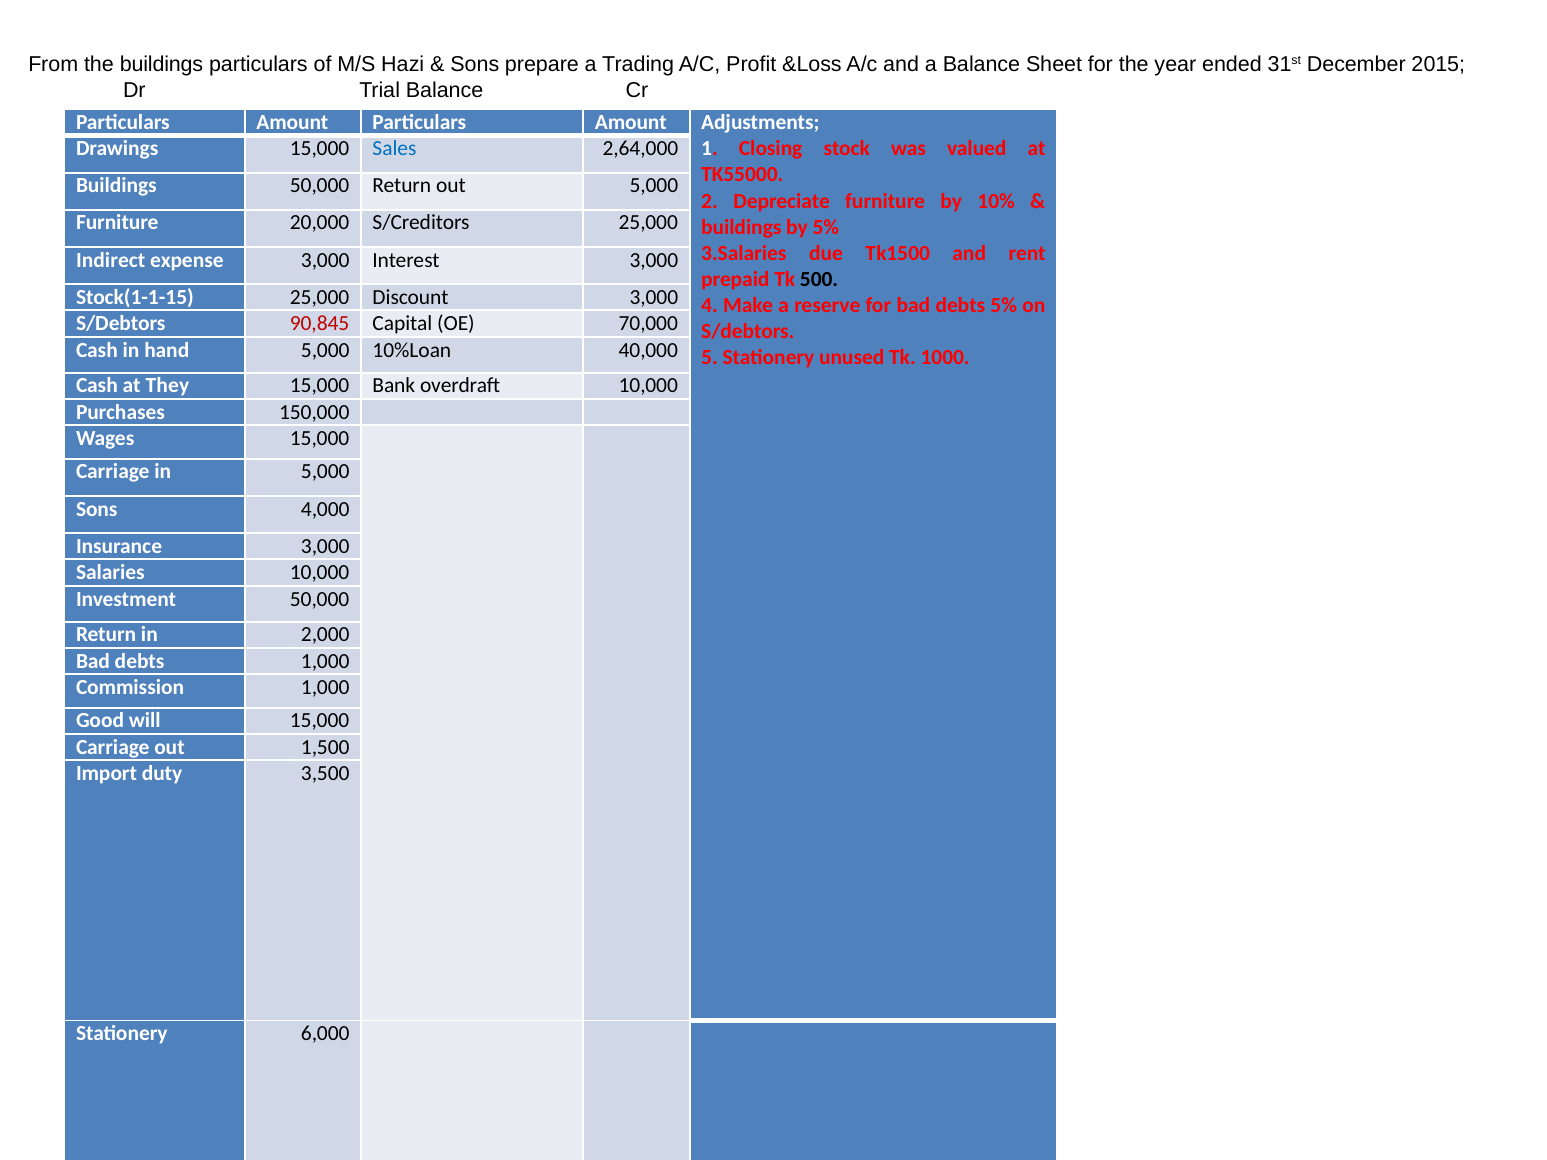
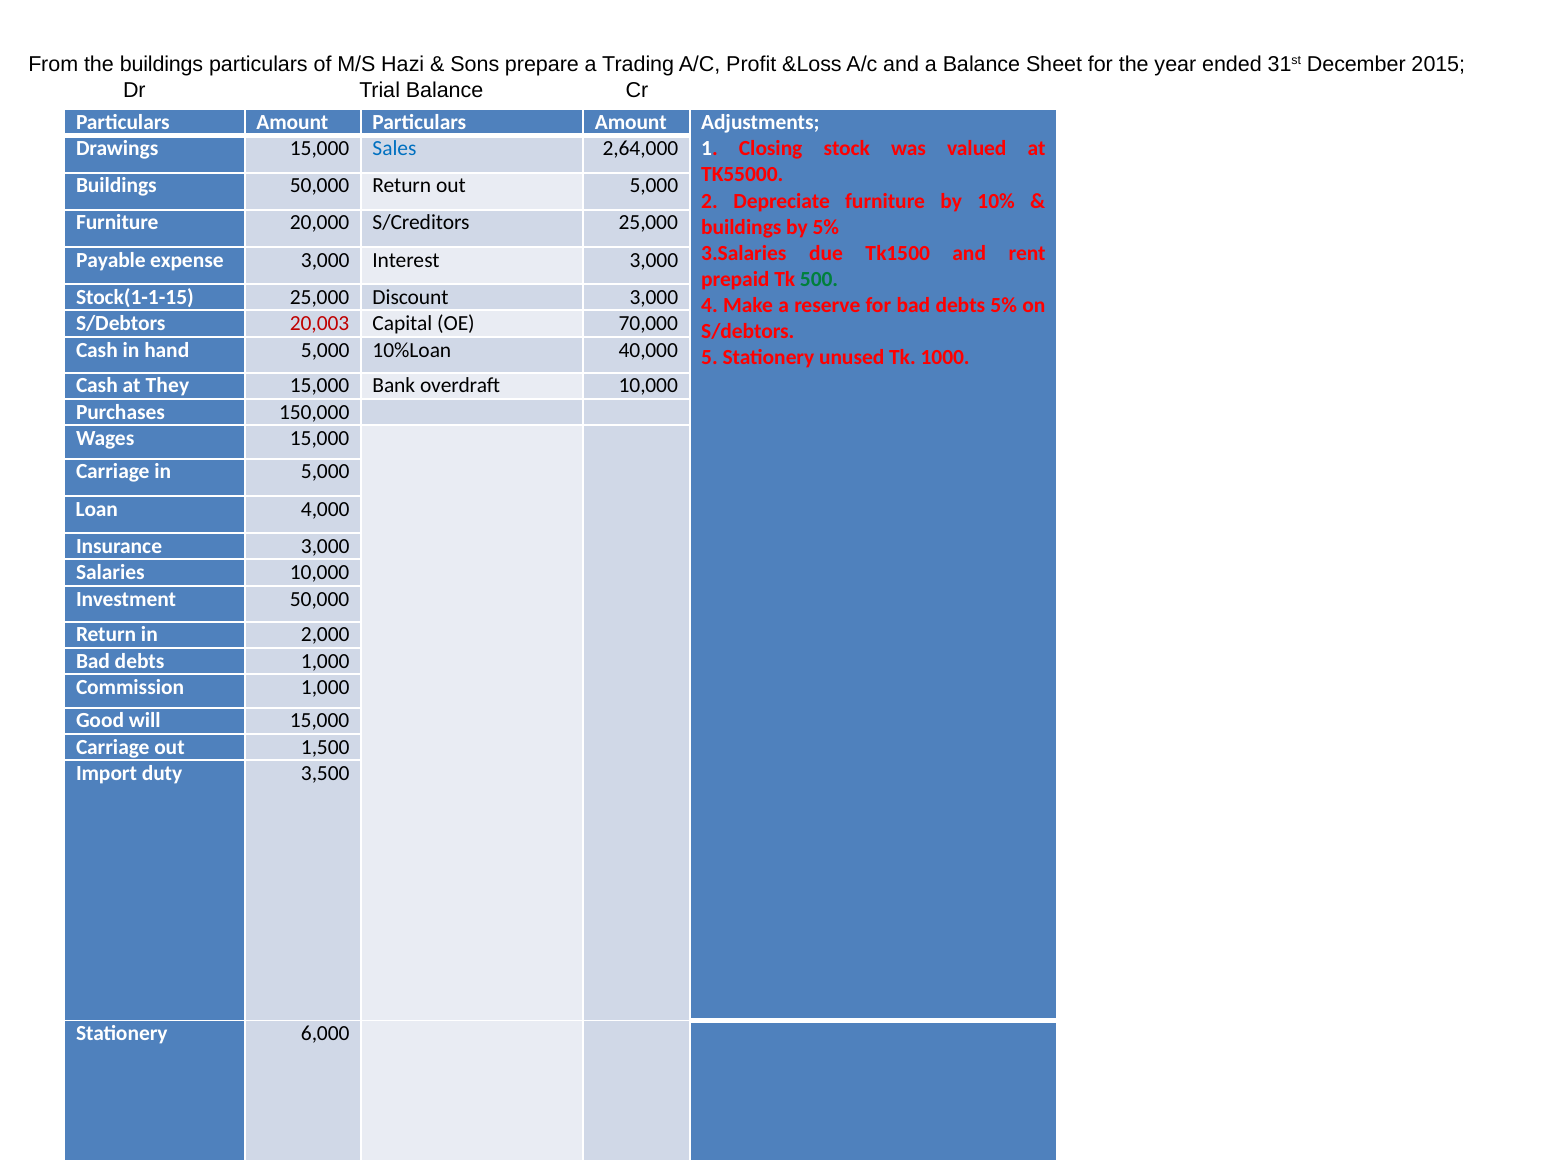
Indirect: Indirect -> Payable (111, 260)
500 colour: black -> green (819, 279)
90,845: 90,845 -> 20,003 (320, 323)
Sons: Sons -> Loan (97, 509)
